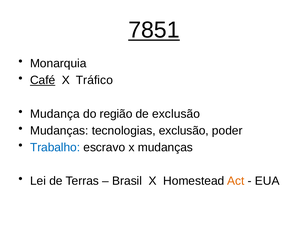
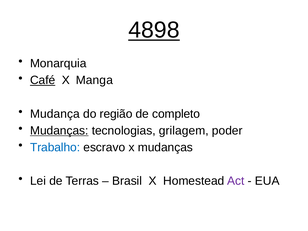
7851: 7851 -> 4898 (154, 30)
Tráfico: Tráfico -> Manga (94, 80)
de exclusão: exclusão -> completo (176, 114)
Mudanças underline: none -> present (59, 131)
tecnologias exclusão: exclusão -> grilagem (184, 131)
Act colour: orange -> purple (236, 181)
